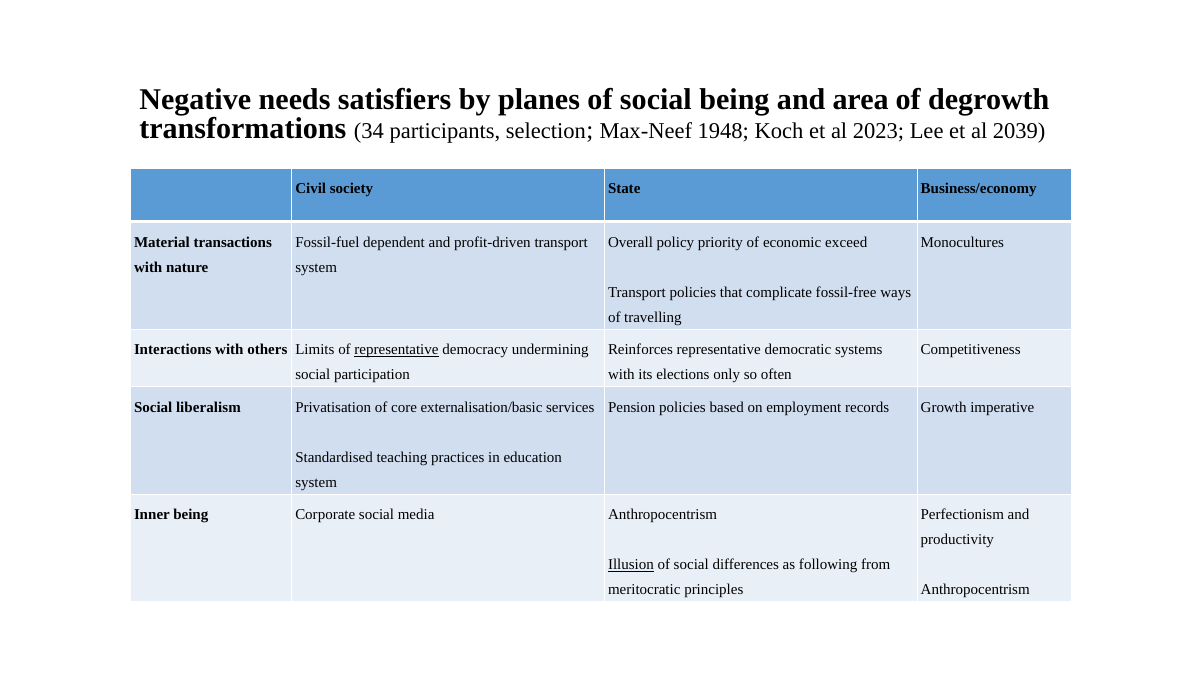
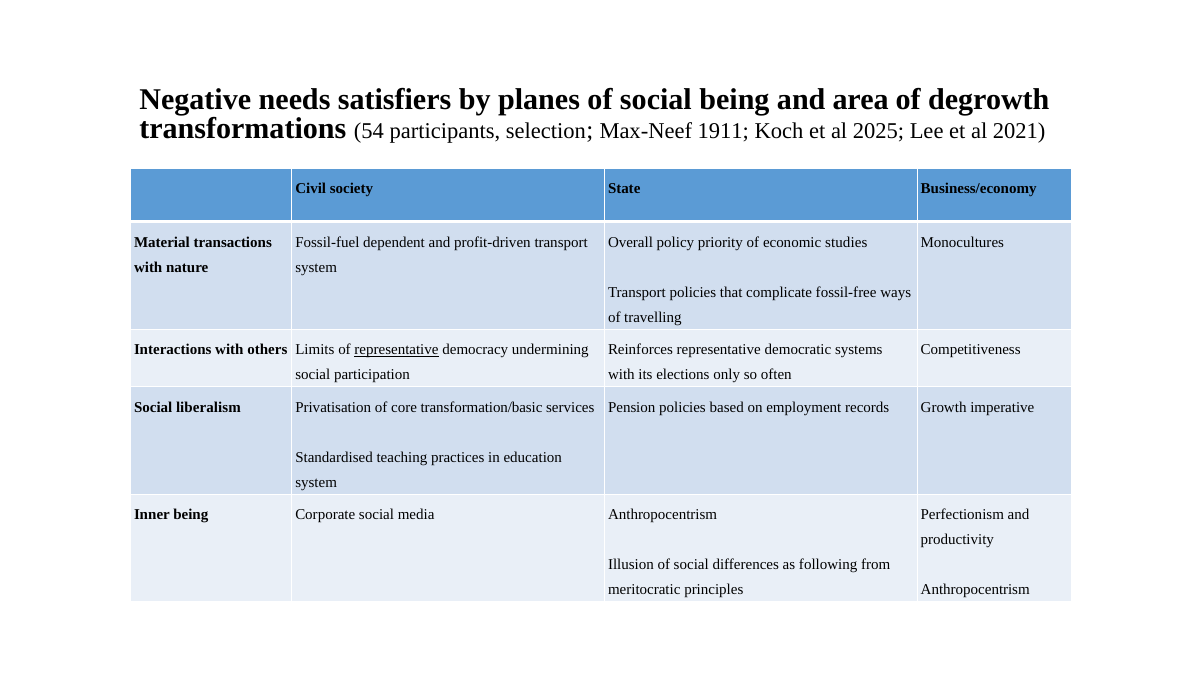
34: 34 -> 54 (369, 131)
1948: 1948 -> 1911 (723, 131)
2023: 2023 -> 2025 (878, 131)
2039: 2039 -> 2021 (1019, 131)
exceed: exceed -> studies (846, 242)
externalisation/basic: externalisation/basic -> transformation/basic (482, 407)
Illusion underline: present -> none (631, 565)
